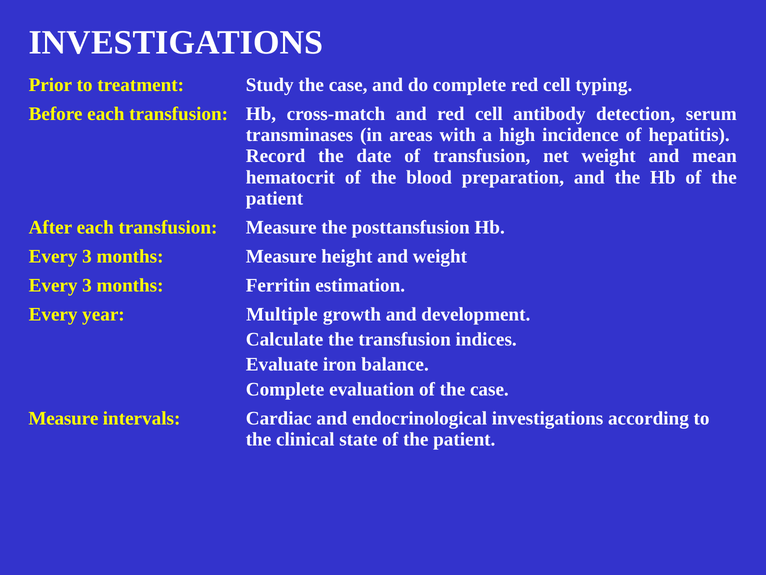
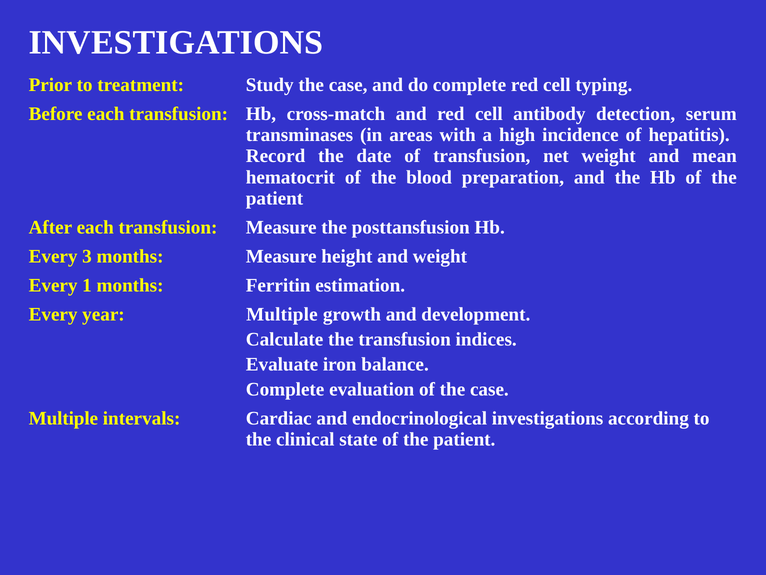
3: 3 -> 1 (87, 285)
Measure: Measure -> Multiple (63, 418)
